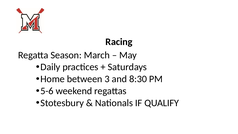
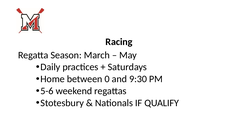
3: 3 -> 0 (107, 79)
8:30: 8:30 -> 9:30 (138, 79)
